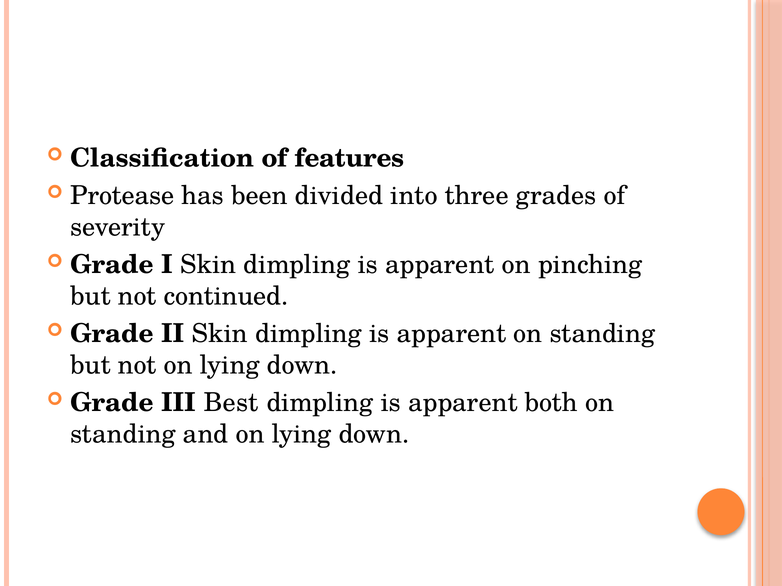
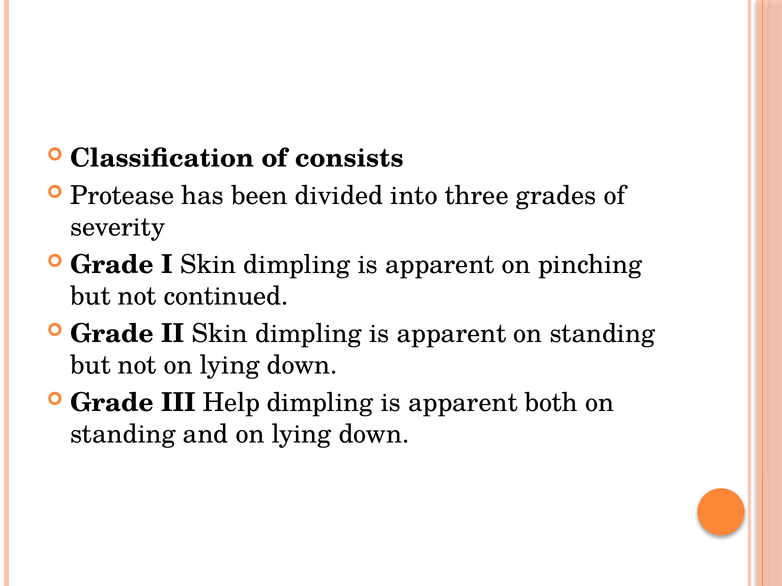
features: features -> consists (349, 158)
Best: Best -> Help (231, 403)
